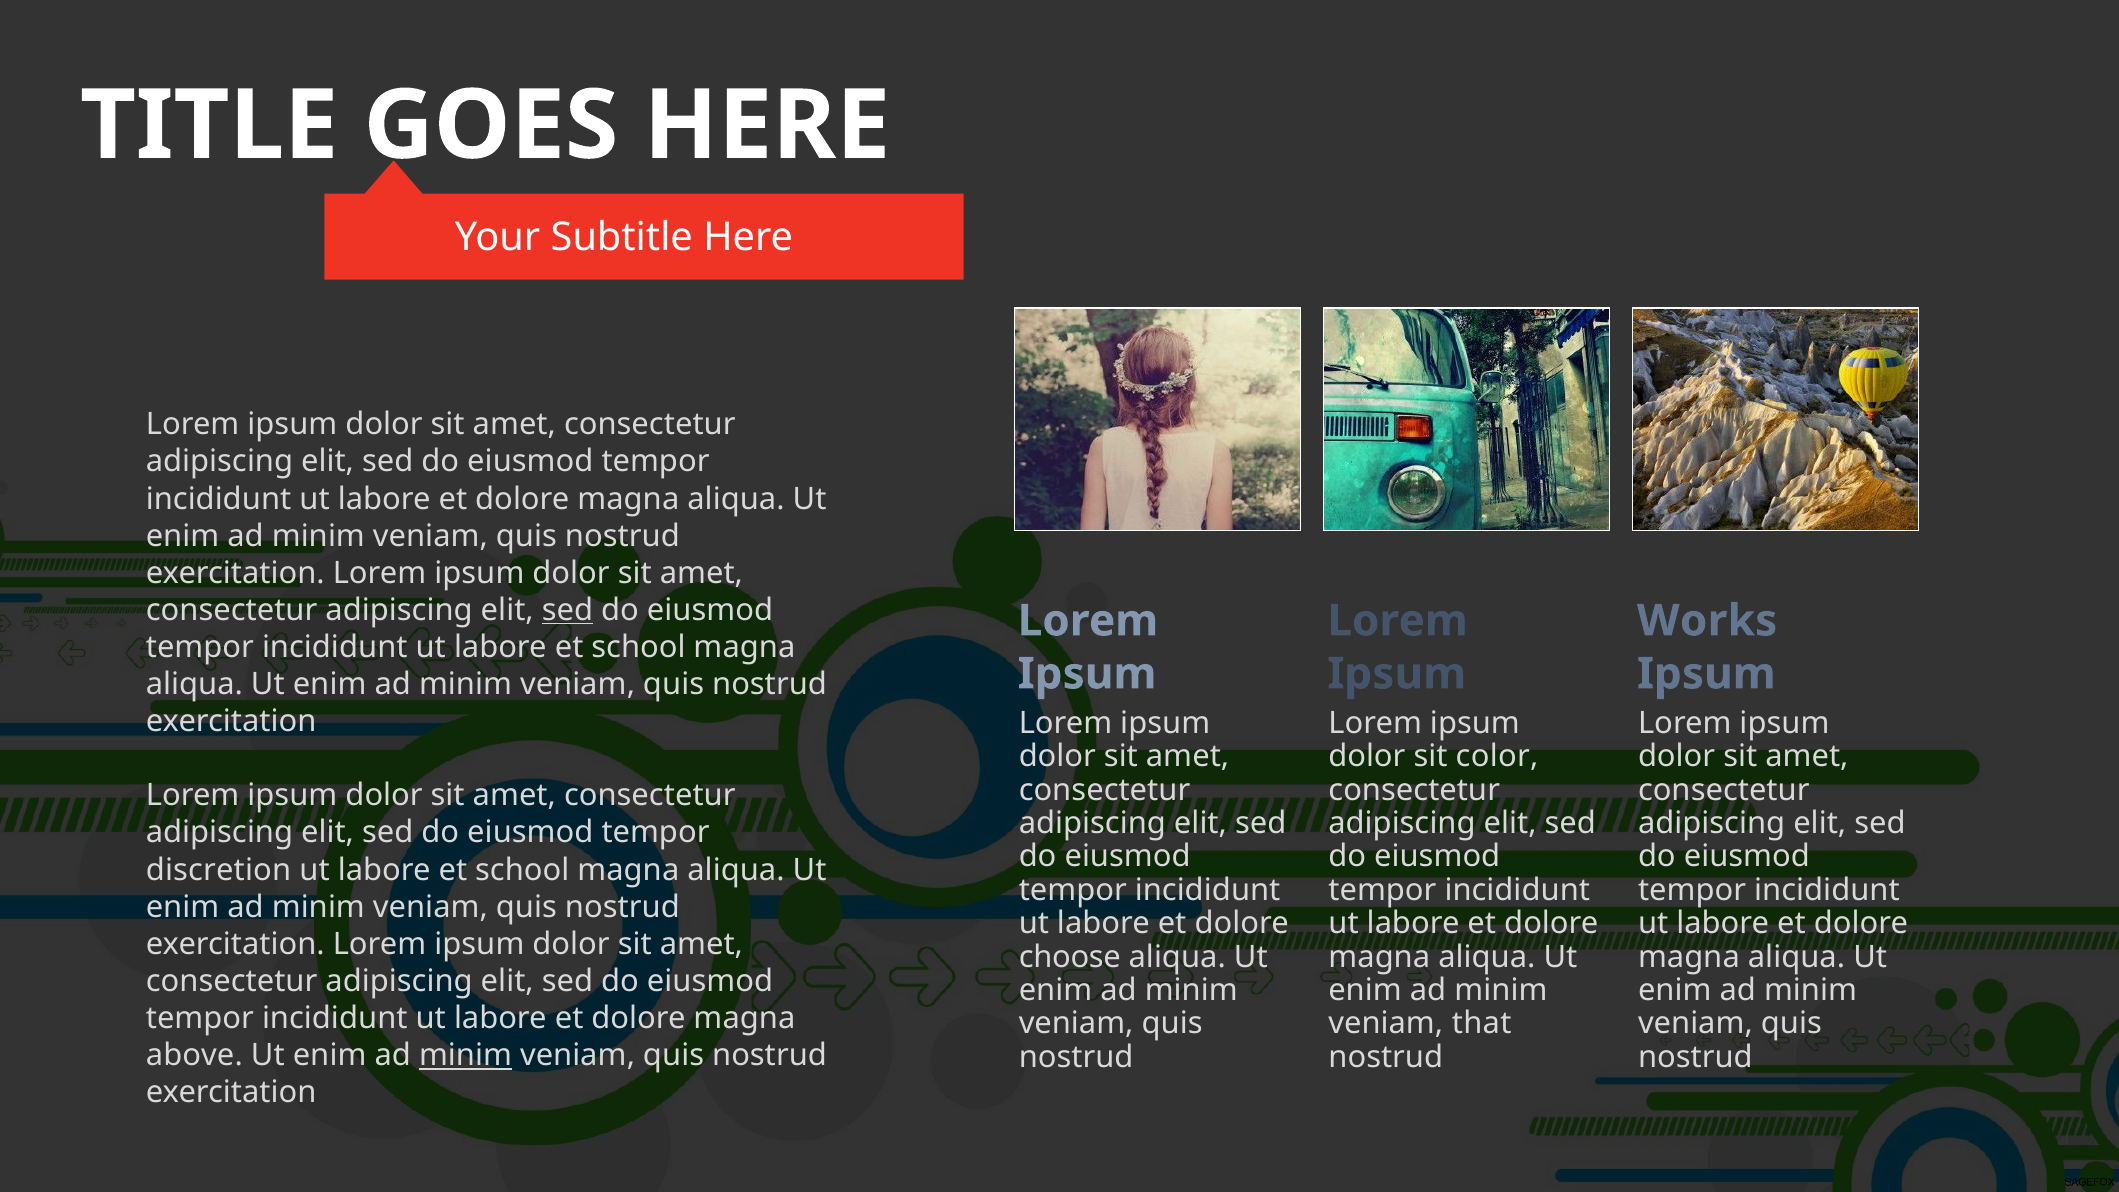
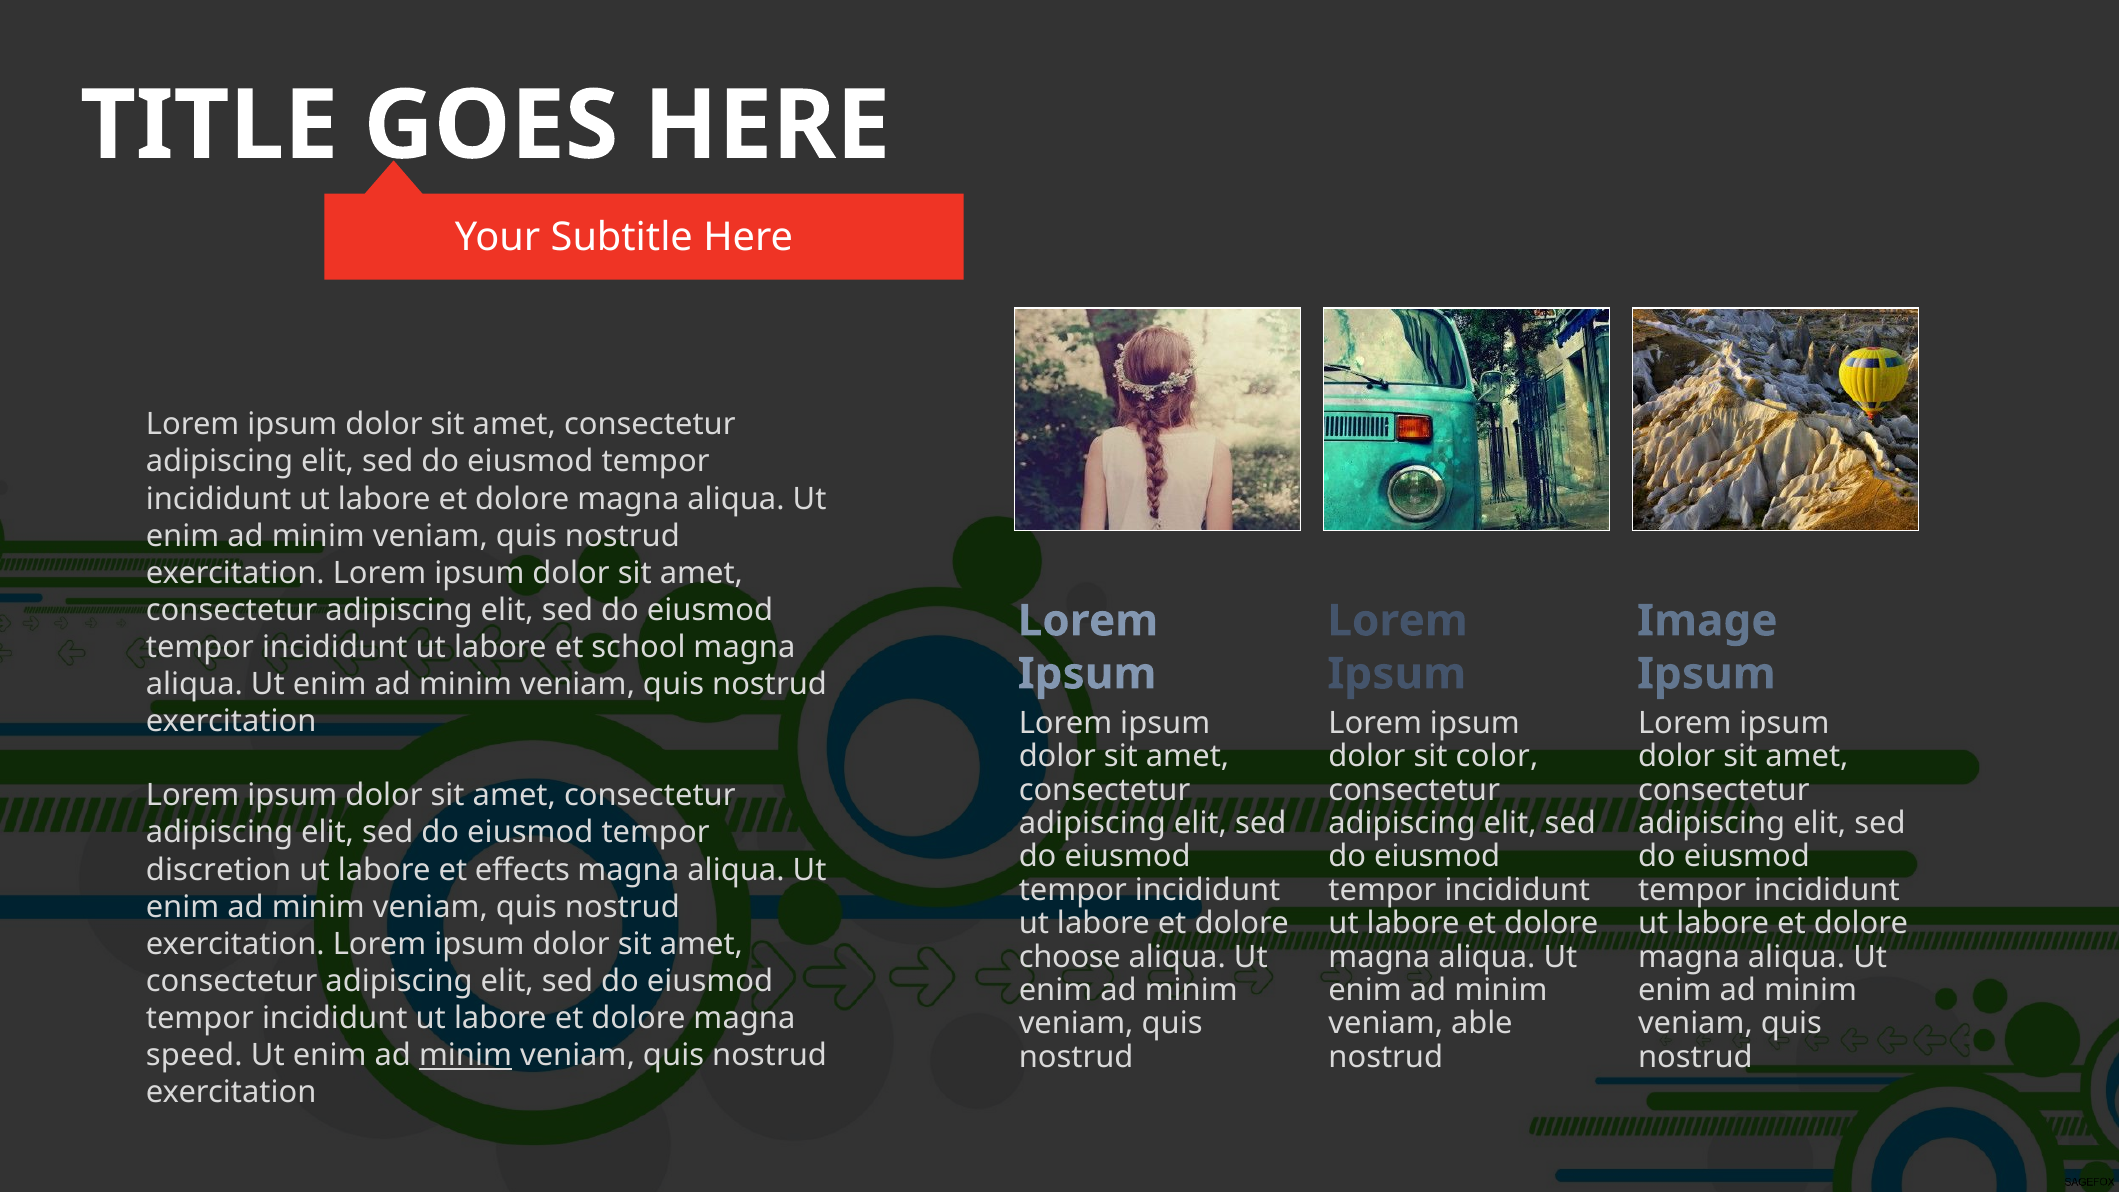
sed underline: present -> none (567, 610)
Works: Works -> Image (1707, 621)
school: school -> effects (522, 870)
that: that -> able (1482, 1024)
above: above -> speed (194, 1055)
